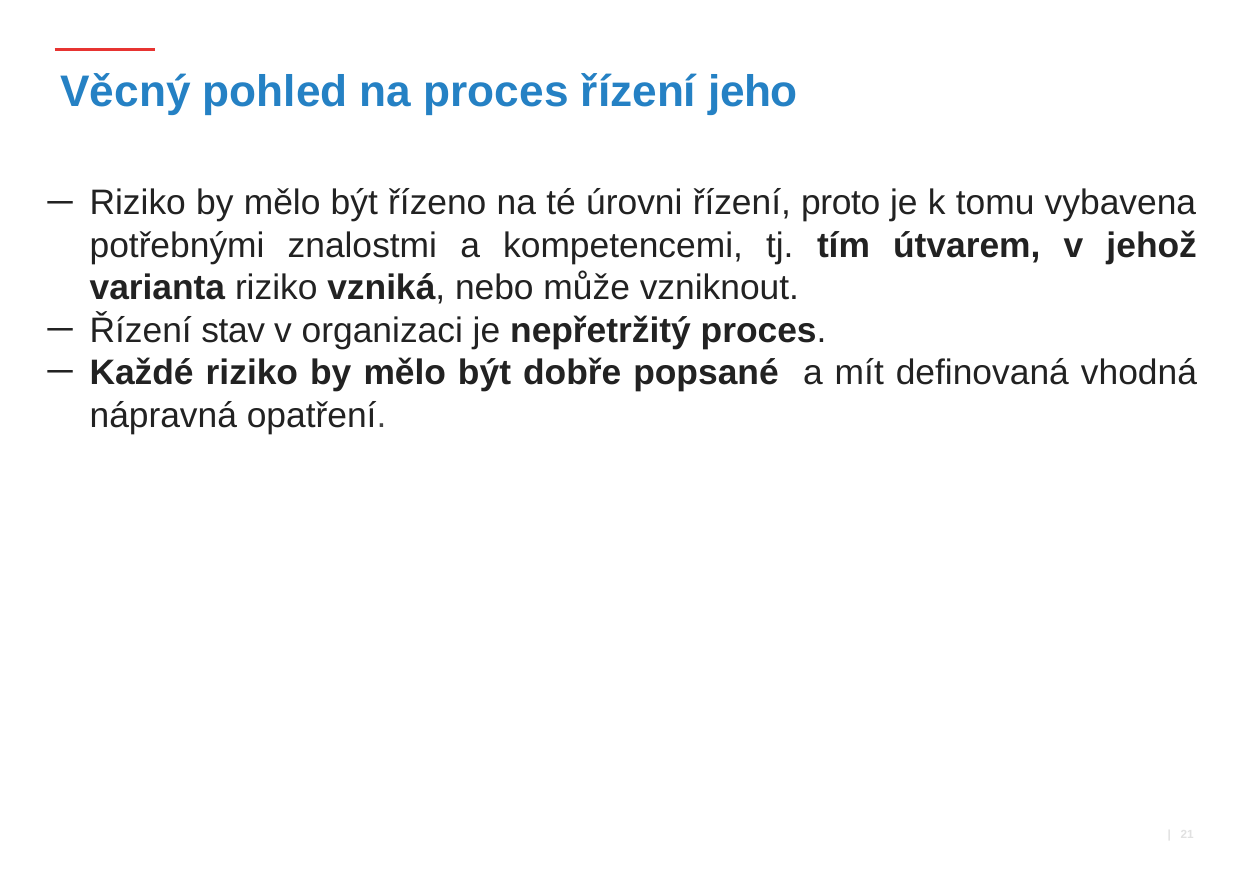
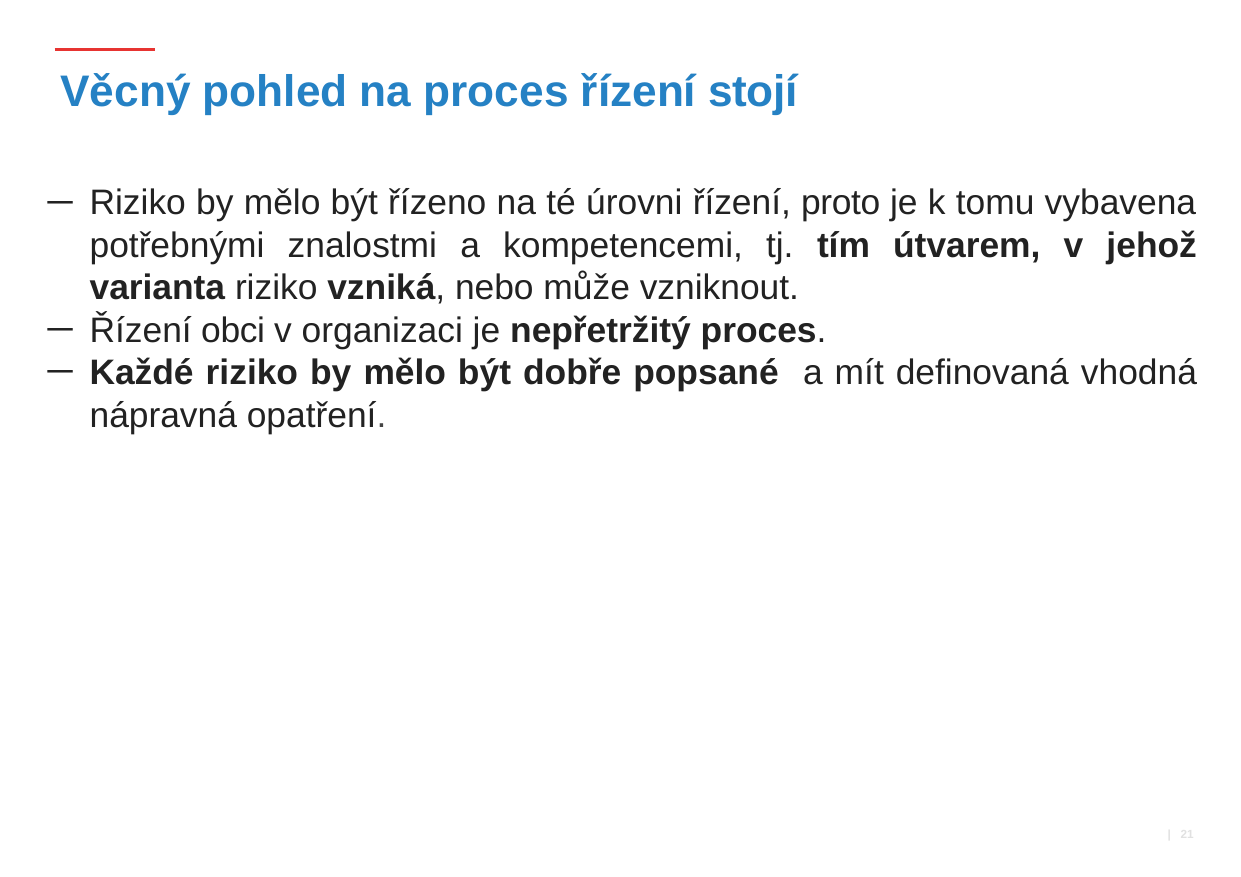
jeho: jeho -> stojí (753, 92)
stav: stav -> obci (233, 331)
